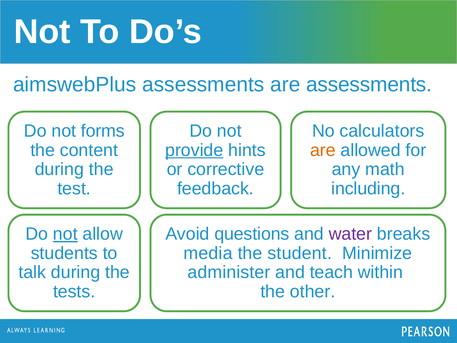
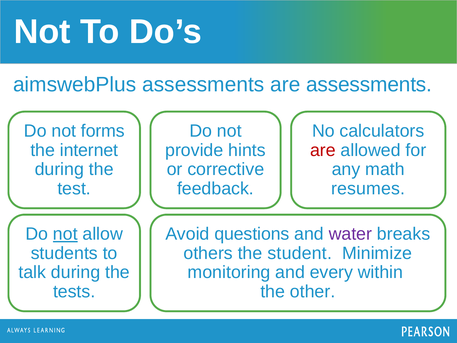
content: content -> internet (89, 150)
provide underline: present -> none (194, 150)
are colour: orange -> red (323, 150)
including: including -> resumes (368, 188)
media: media -> others (208, 253)
administer: administer -> monitoring (229, 272)
teach: teach -> every (331, 272)
